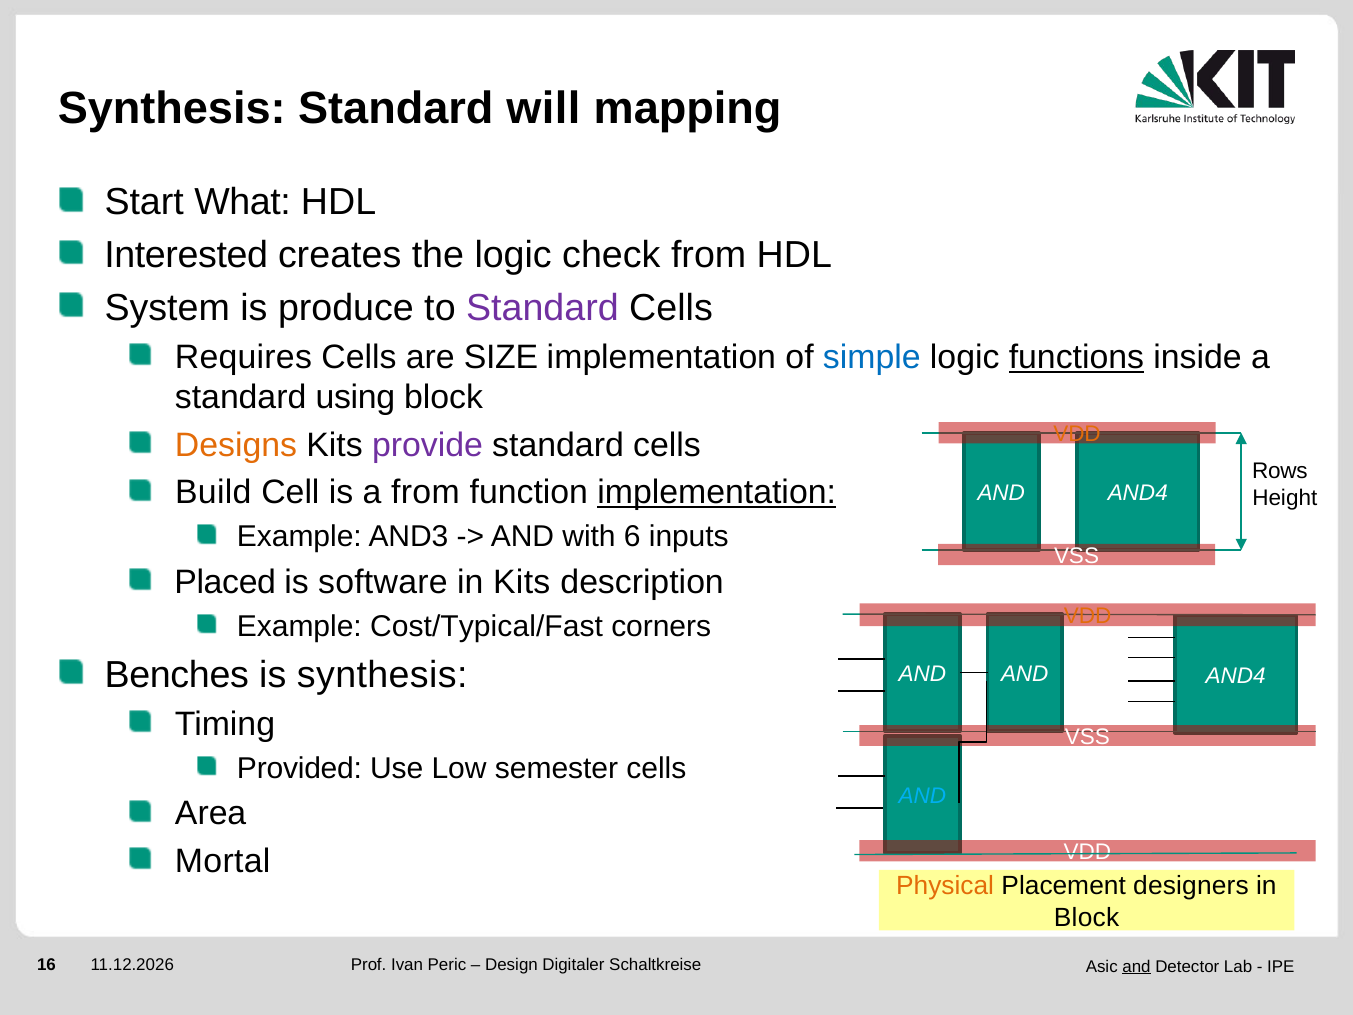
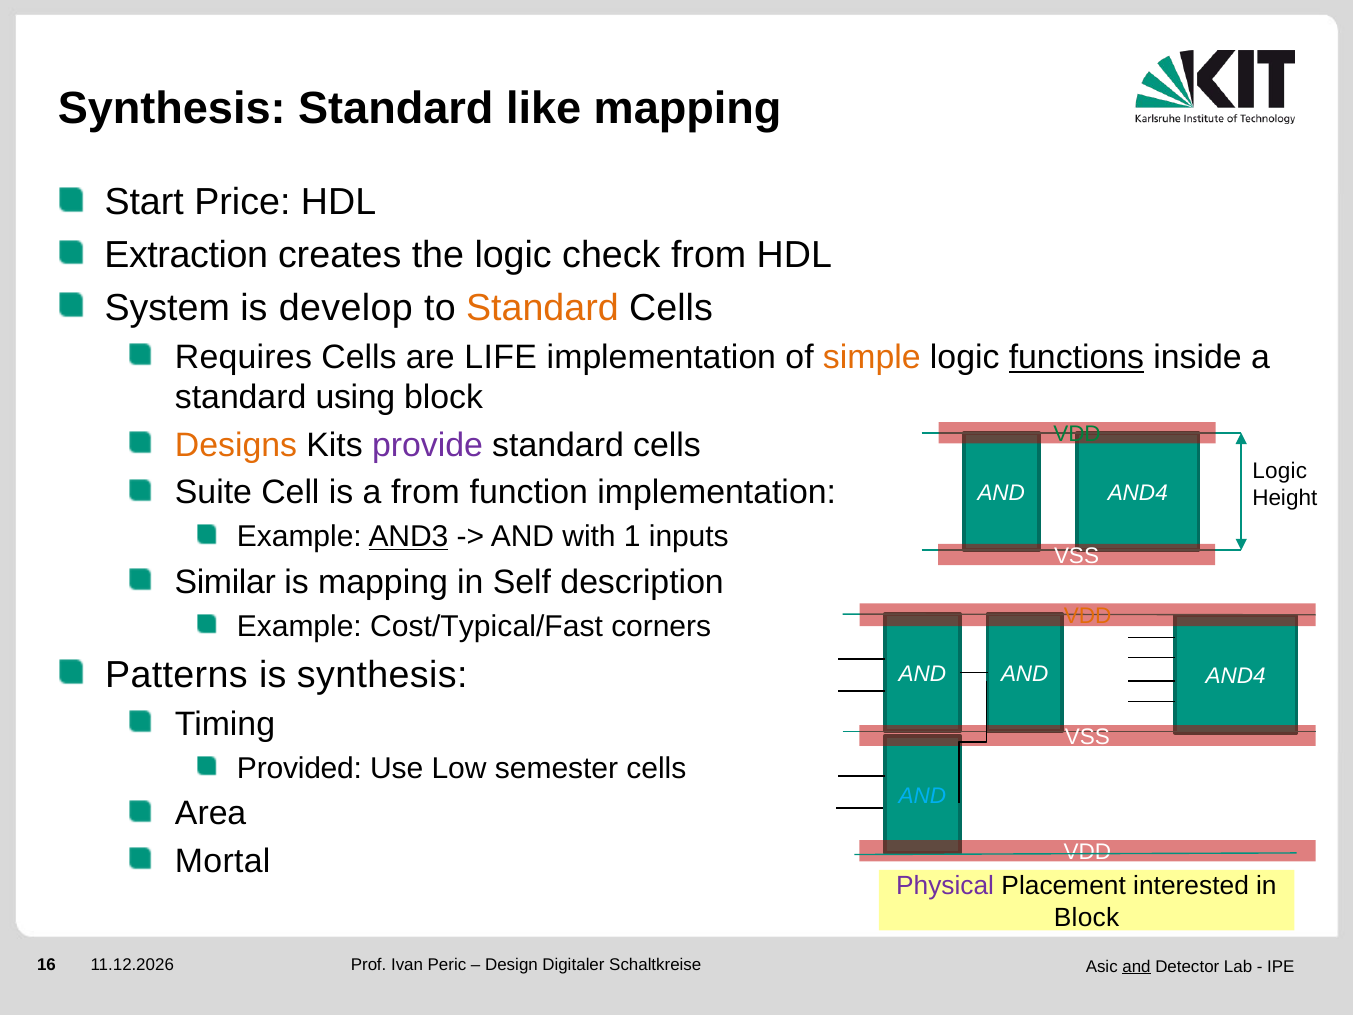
will: will -> like (544, 109)
What: What -> Price (242, 203)
Interested: Interested -> Extraction (186, 255)
produce: produce -> develop (346, 308)
Standard colour: purple -> orange (542, 308)
SIZE: SIZE -> LIFE (501, 357)
simple colour: blue -> orange (872, 357)
VDD colour: orange -> green (1077, 434)
Rows: Rows -> Logic (1280, 471)
Build: Build -> Suite (213, 492)
implementation underline: present -> none (717, 492)
AND3 underline: none -> present (408, 537)
6: 6 -> 1 (632, 537)
Placed: Placed -> Similar (225, 582)
is software: software -> mapping (383, 582)
in Kits: Kits -> Self (522, 582)
Benches: Benches -> Patterns (176, 675)
Physical colour: orange -> purple (945, 886)
designers: designers -> interested (1191, 886)
